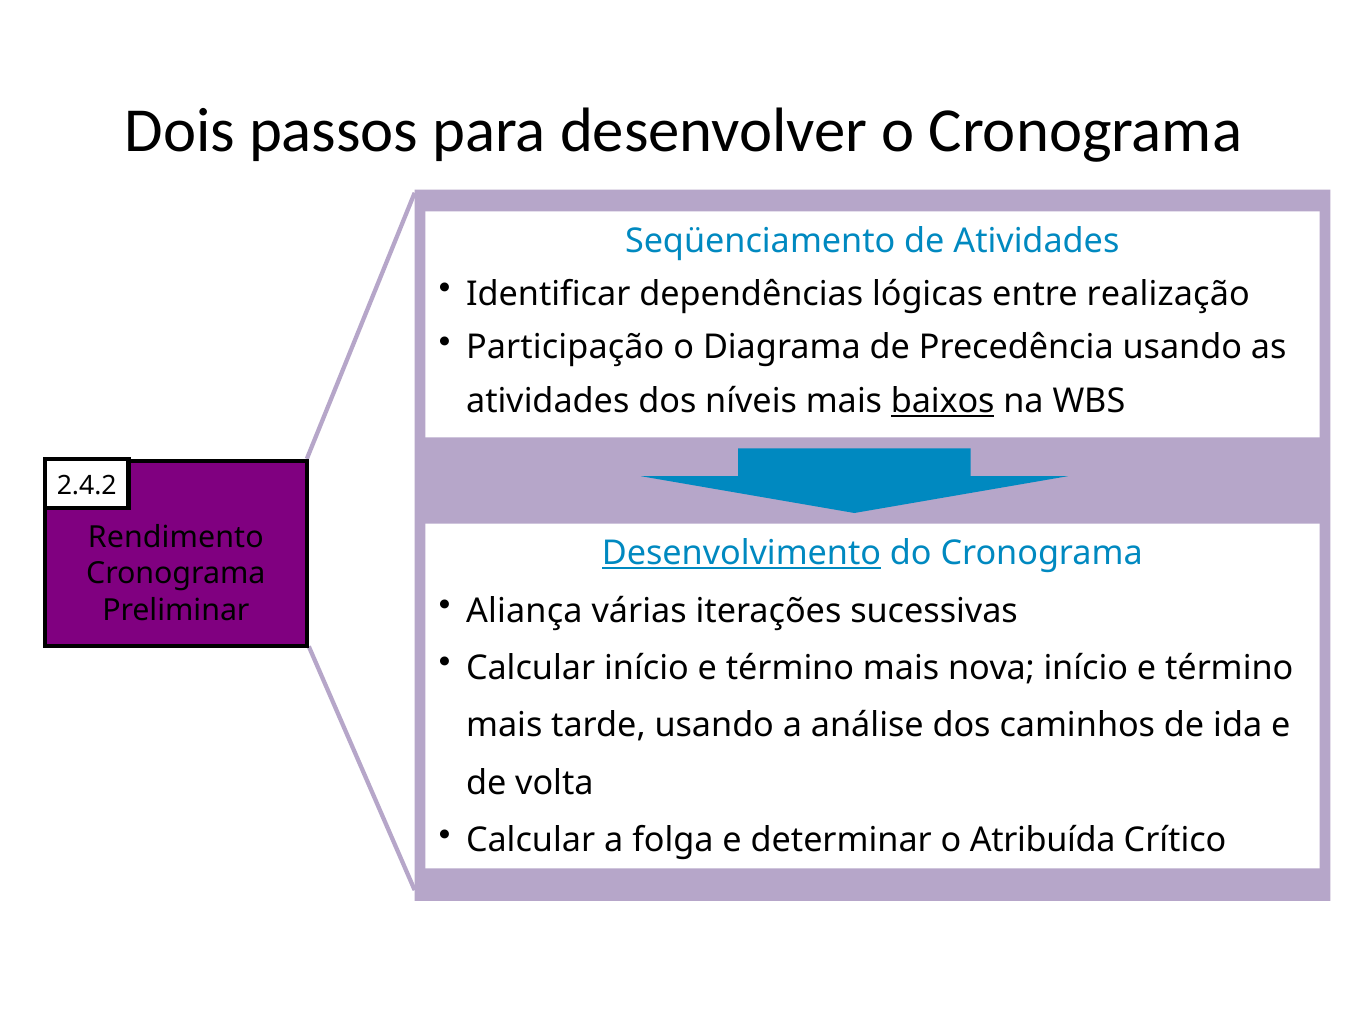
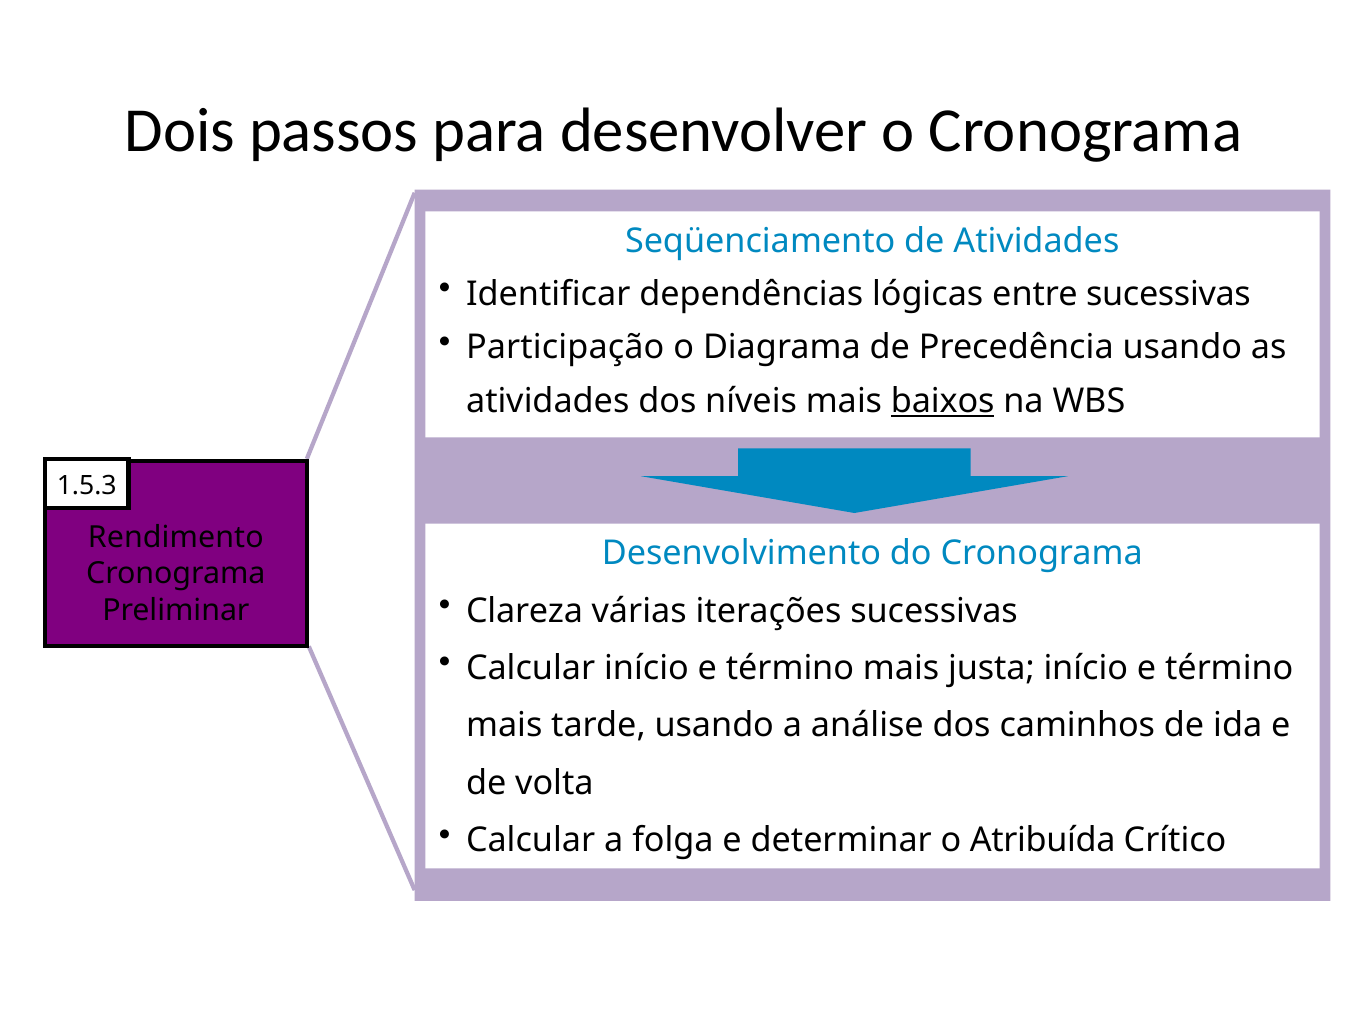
entre realização: realização -> sucessivas (1168, 294)
2.4.2: 2.4.2 -> 1.5.3 (87, 486)
Desenvolvimento underline: present -> none (741, 553)
Aliança: Aliança -> Clareza (525, 611)
nova: nova -> justa (991, 668)
